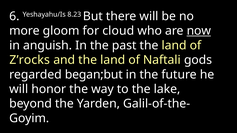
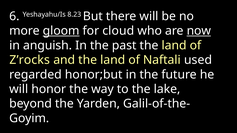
gloom underline: none -> present (61, 31)
gods: gods -> used (198, 60)
began;but: began;but -> honor;but (94, 75)
